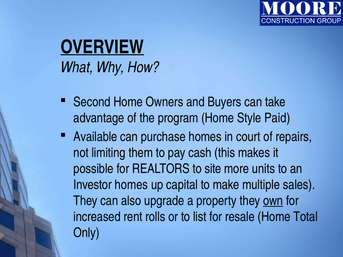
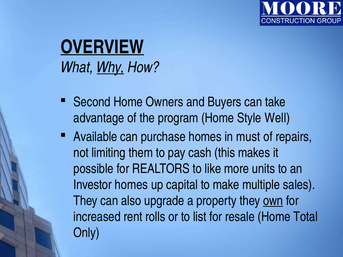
Why underline: none -> present (110, 67)
Paid: Paid -> Well (277, 118)
court: court -> must (248, 137)
site: site -> like (213, 169)
